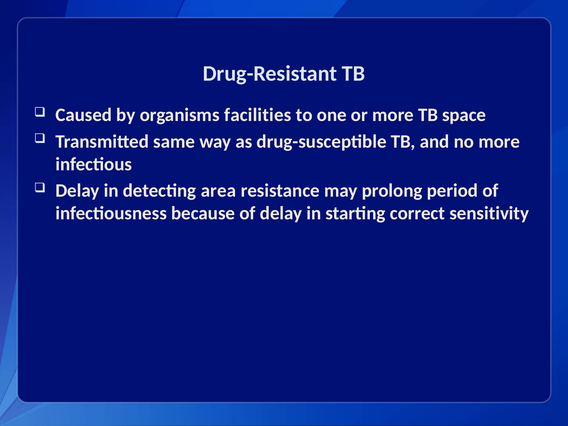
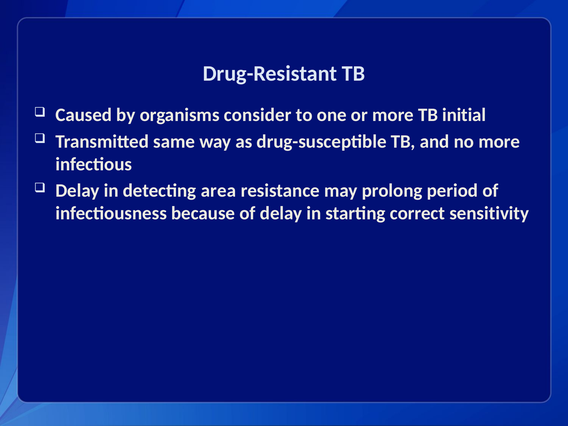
facilities: facilities -> consider (258, 115)
space: space -> initial (464, 115)
